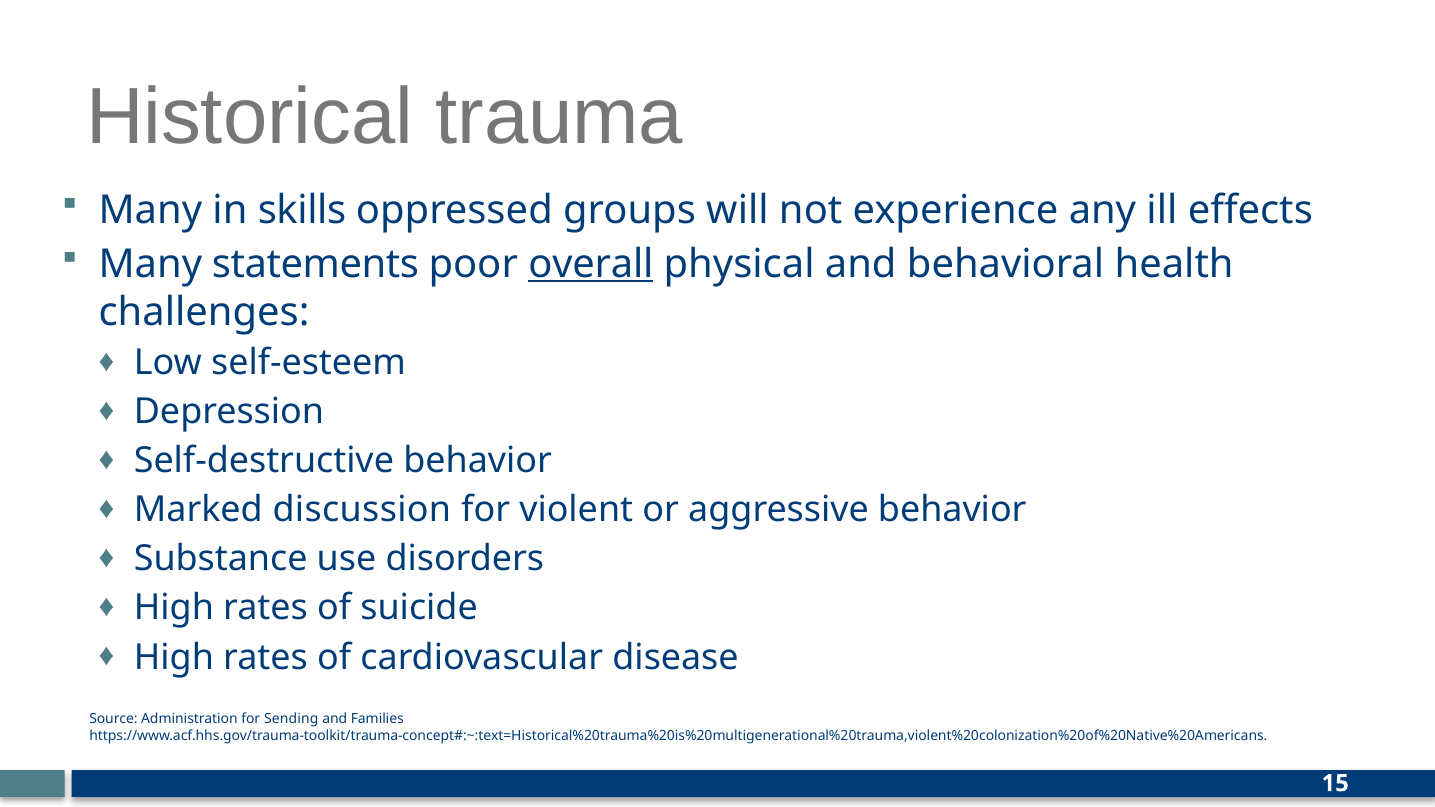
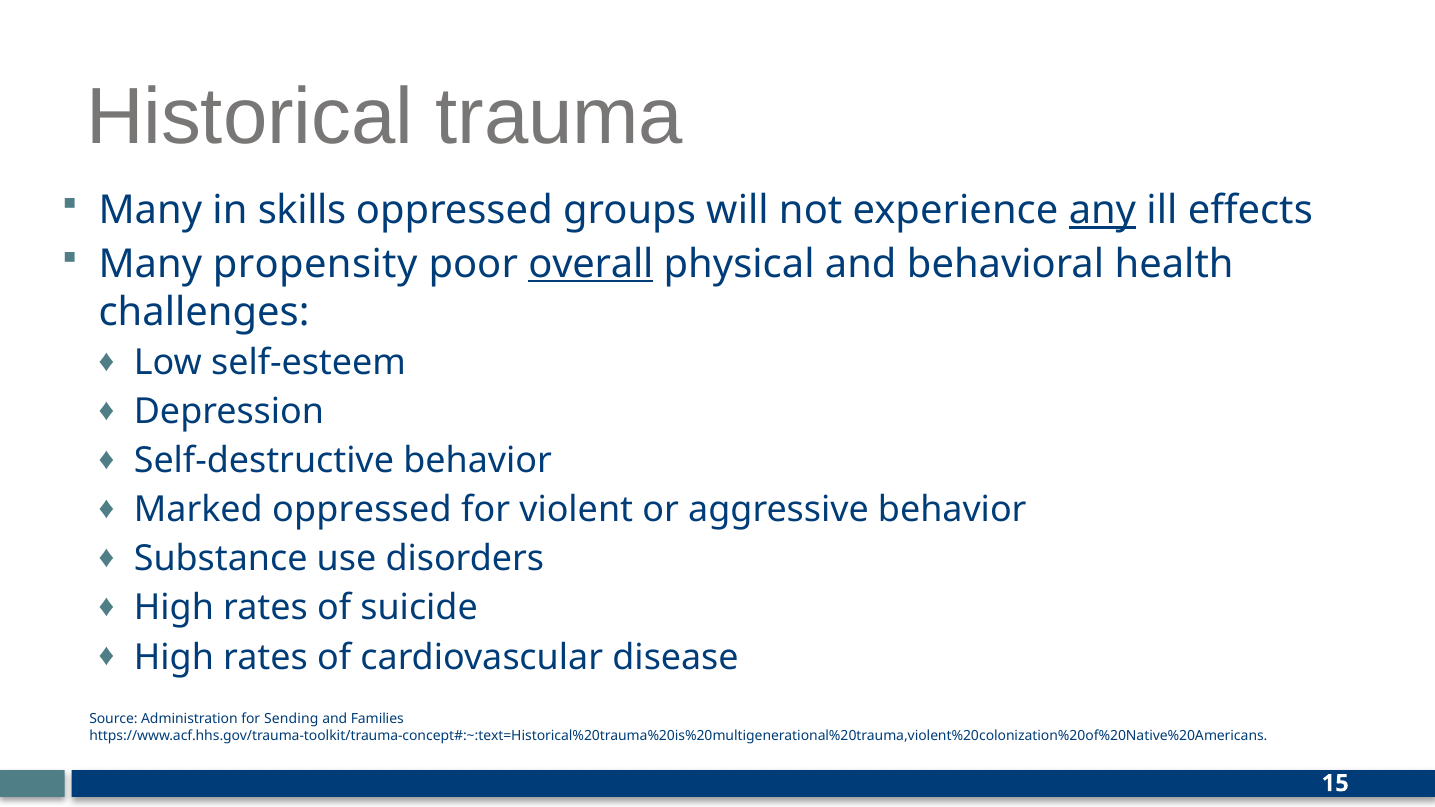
any underline: none -> present (1102, 210)
statements: statements -> propensity (315, 264)
Marked discussion: discussion -> oppressed (362, 510)
